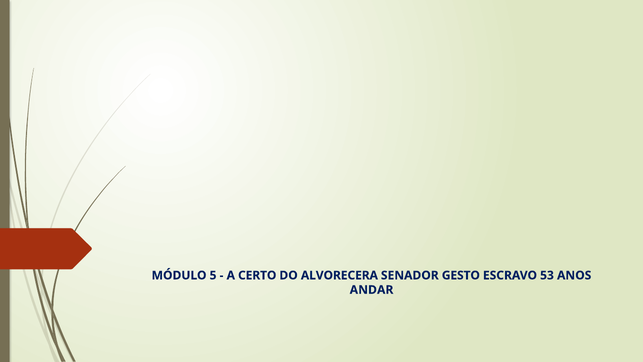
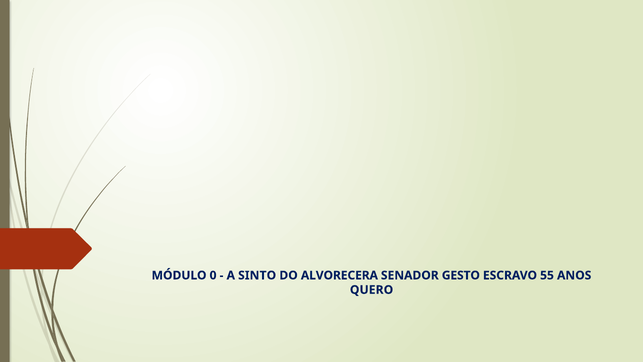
5: 5 -> 0 (213, 275)
CERTO: CERTO -> SINTO (257, 275)
53: 53 -> 55 (547, 275)
ANDAR: ANDAR -> QUERO (372, 290)
